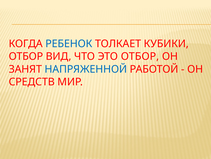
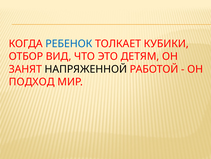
ЭТО ОТБОР: ОТБОР -> ДЕТЯМ (140, 56)
НАПРЯЖЕННОЙ colour: blue -> black (86, 69)
СРЕДСТВ: СРЕДСТВ -> ПОДХОД (32, 82)
